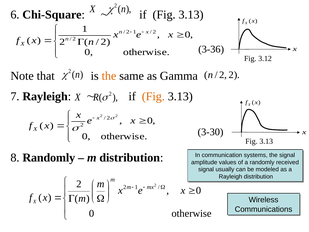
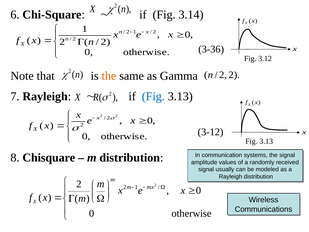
3.13: 3.13 -> 3.14 (191, 15)
Fig colour: orange -> blue (153, 96)
3-30: 3-30 -> 3-12 (211, 132)
8 Randomly: Randomly -> Chisquare (49, 158)
